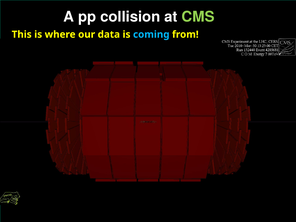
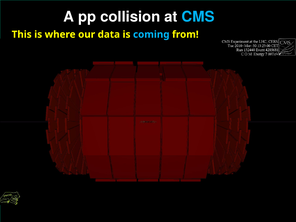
CMS colour: light green -> light blue (198, 17)
